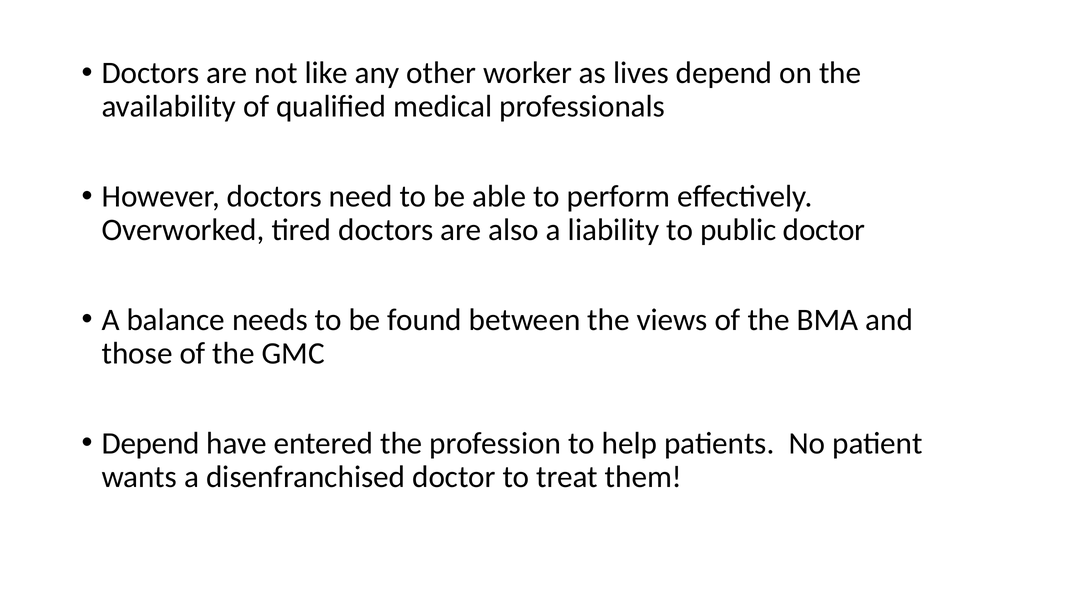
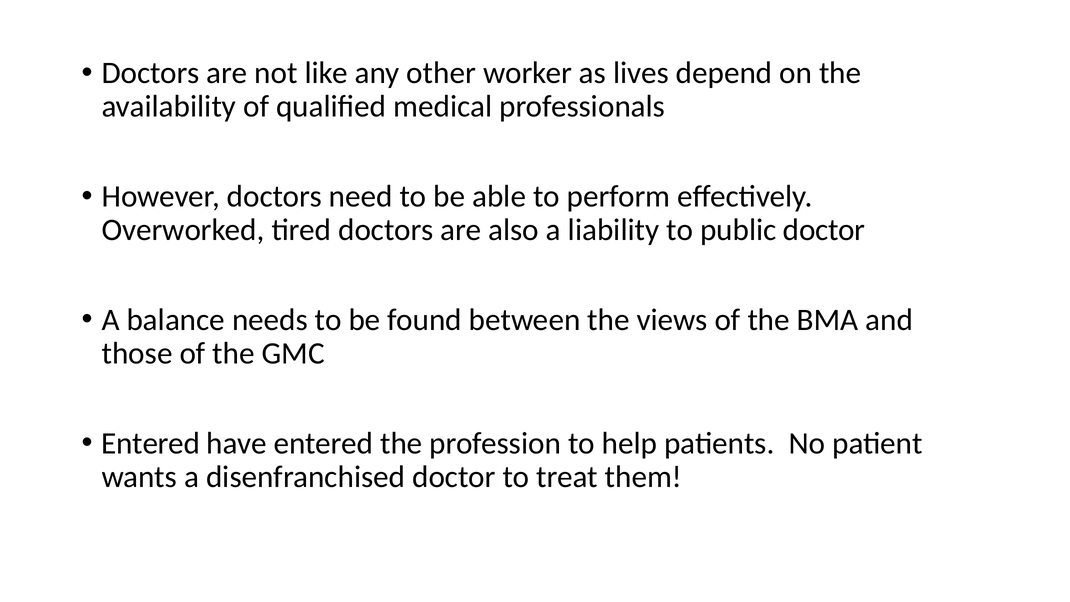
Depend: Depend -> Entered (151, 443)
